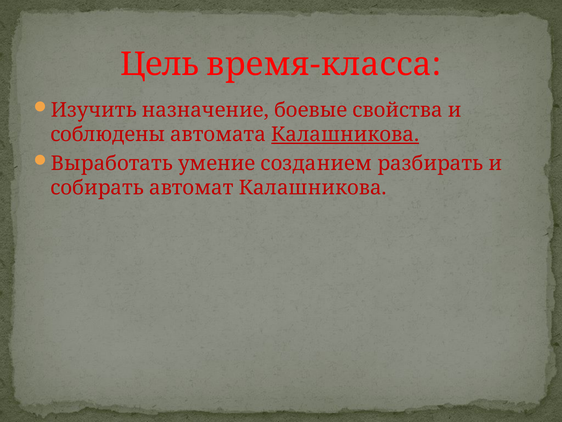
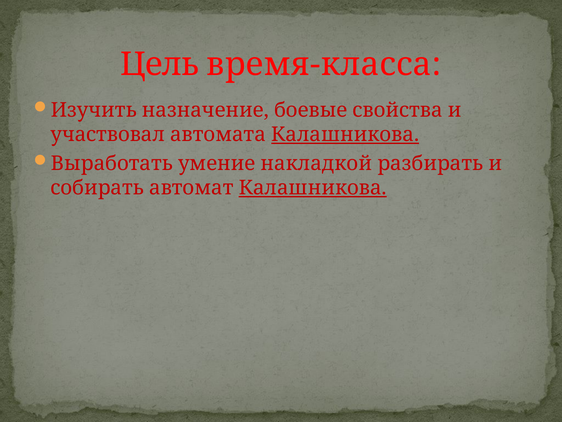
соблюдены: соблюдены -> участвовал (108, 134)
созданием: созданием -> накладкой (316, 163)
Калашникова underline: none -> present (313, 188)
